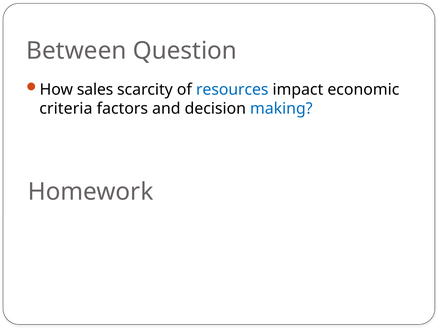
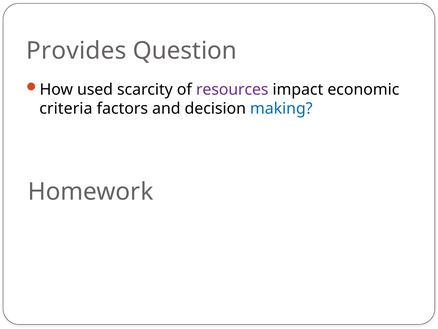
Between: Between -> Provides (76, 51)
sales: sales -> used (95, 89)
resources colour: blue -> purple (232, 89)
